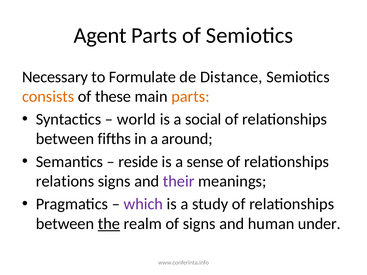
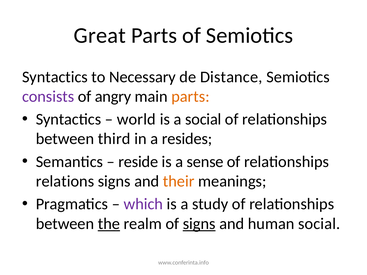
Agent: Agent -> Great (100, 36)
Necessary: Necessary -> Syntactics (55, 77)
Formulate: Formulate -> Necessary (142, 77)
consists colour: orange -> purple (48, 97)
these: these -> angry (113, 97)
fifths: fifths -> third (114, 139)
around: around -> resides (187, 139)
their colour: purple -> orange (179, 181)
signs underline: none -> present (199, 224)
human under: under -> social (319, 224)
